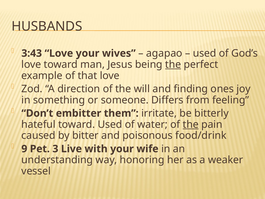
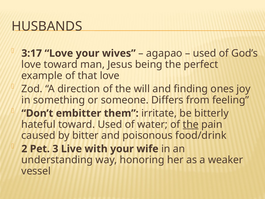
3:43: 3:43 -> 3:17 (32, 53)
the underline: present -> none (173, 64)
9: 9 -> 2 (24, 149)
